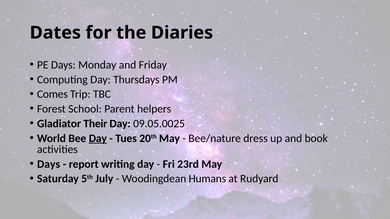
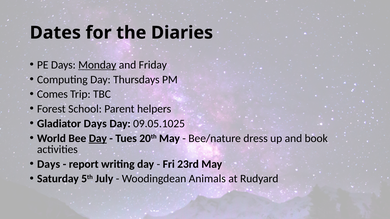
Monday underline: none -> present (97, 65)
Gladiator Their: Their -> Days (95, 124)
09.05.0025: 09.05.0025 -> 09.05.1025 (159, 124)
Humans: Humans -> Animals (207, 179)
